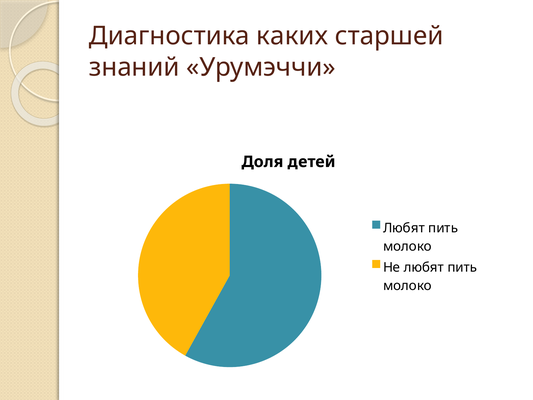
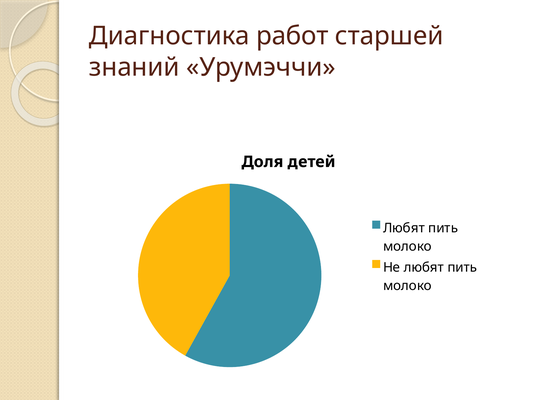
каких: каких -> работ (292, 36)
